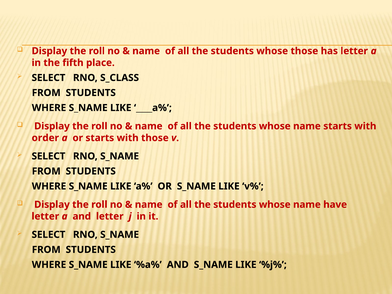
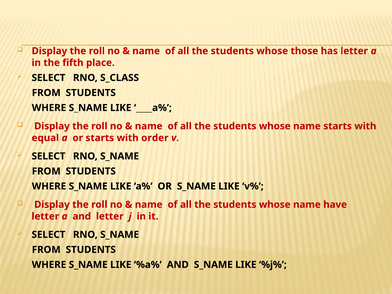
order: order -> equal (45, 138)
with those: those -> order (155, 138)
